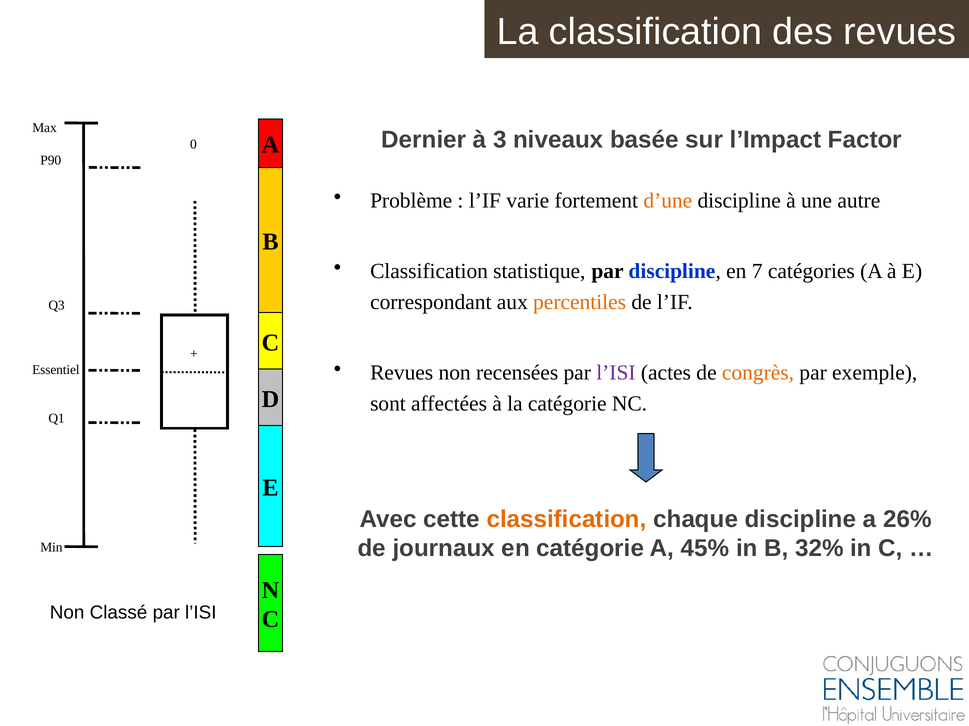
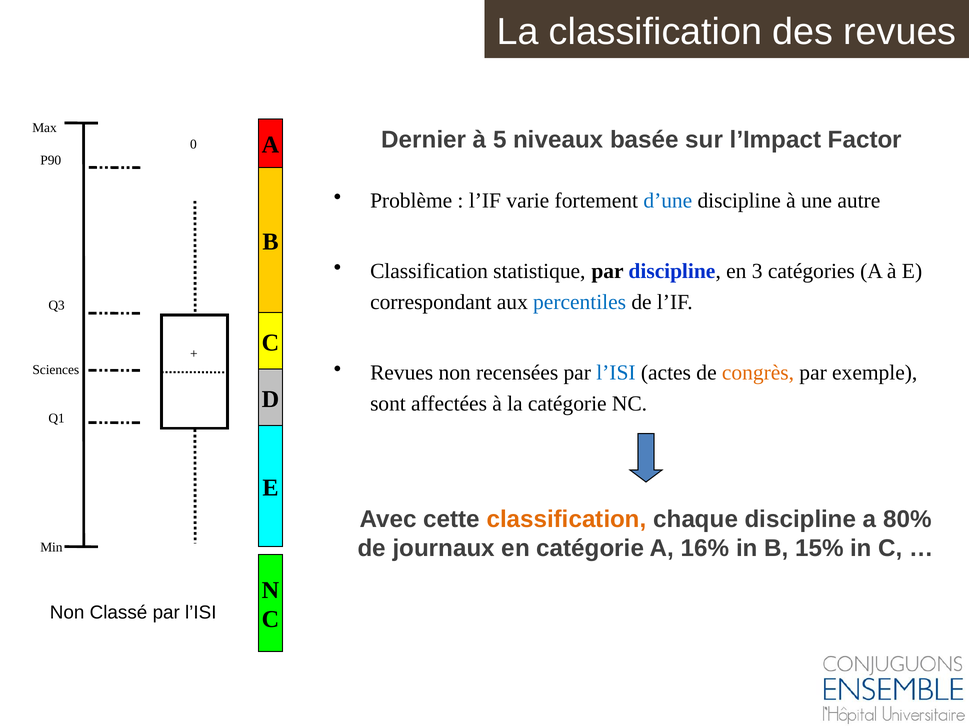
3: 3 -> 5 (500, 140)
d’une colour: orange -> blue (668, 201)
7: 7 -> 3 (757, 271)
percentiles colour: orange -> blue (580, 302)
l’ISI colour: purple -> blue (616, 373)
Essentiel: Essentiel -> Sciences (56, 370)
26%: 26% -> 80% (907, 520)
45%: 45% -> 16% (705, 549)
32%: 32% -> 15% (819, 549)
